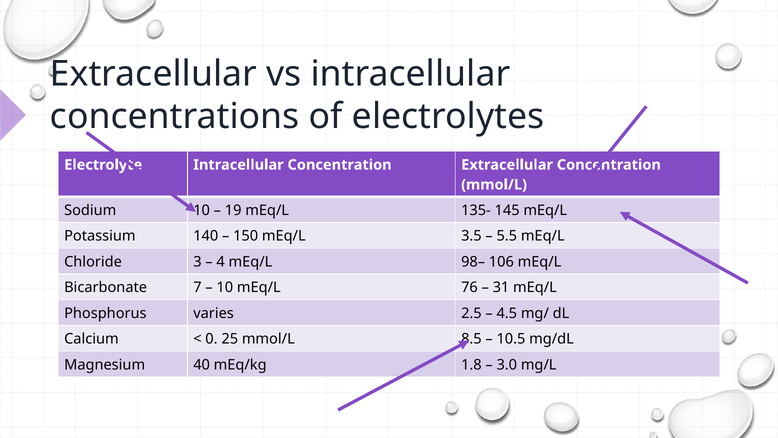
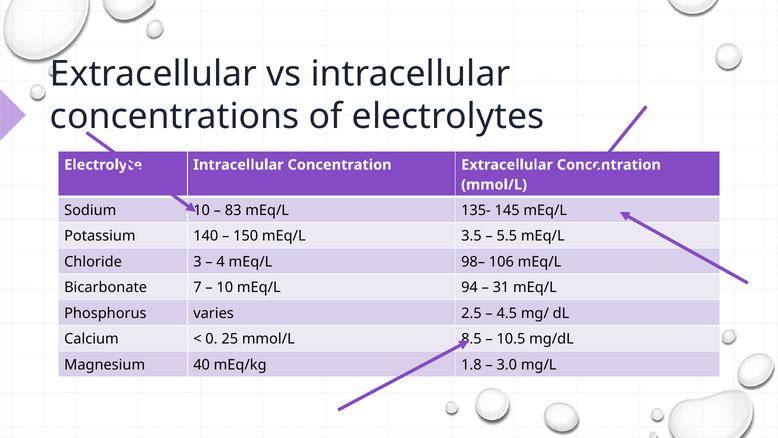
19: 19 -> 83 (233, 210)
76: 76 -> 94 (469, 287)
